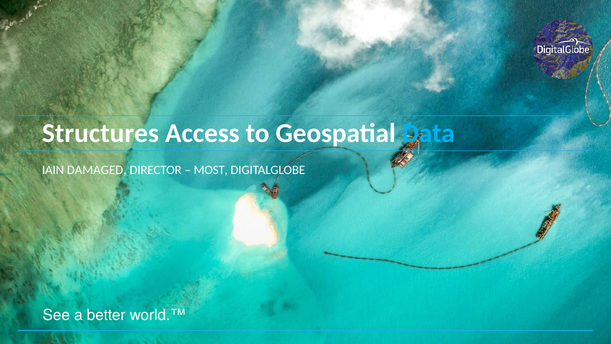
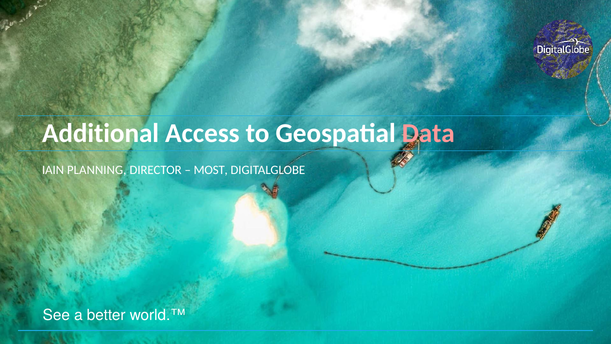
Structures: Structures -> Additional (101, 133)
Data colour: light blue -> pink (428, 133)
DAMAGED: DAMAGED -> PLANNING (97, 170)
